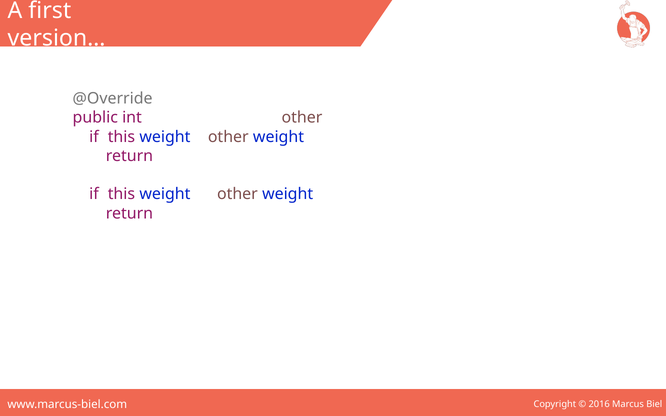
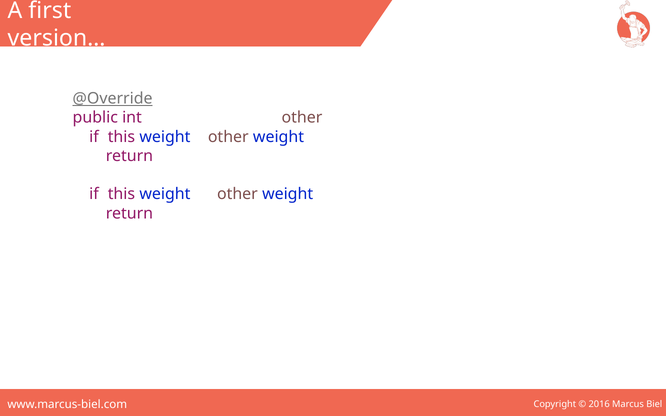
@Override underline: none -> present (113, 99)
